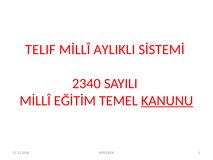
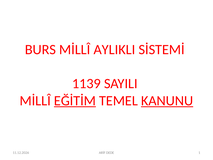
TELIF: TELIF -> BURS (40, 49)
2340: 2340 -> 1139 (86, 84)
EĞİTİM underline: none -> present (75, 101)
